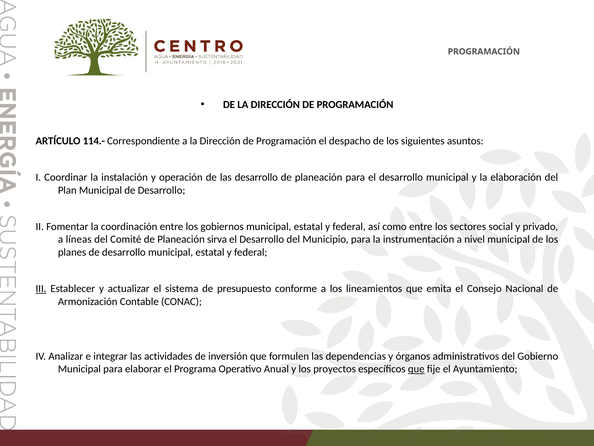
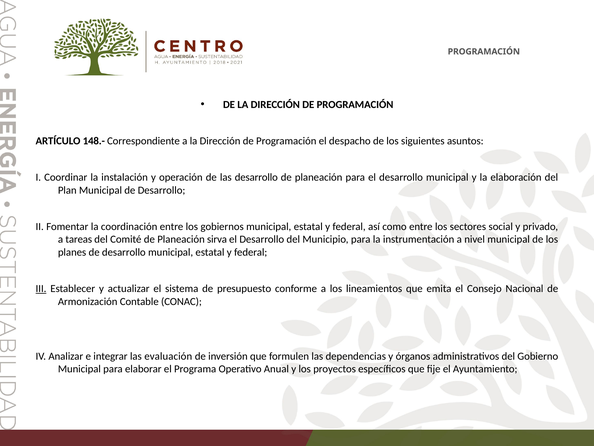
114.-: 114.- -> 148.- (94, 141)
líneas: líneas -> tareas (79, 239)
actividades: actividades -> evaluación (168, 356)
que underline: present -> none (416, 369)
